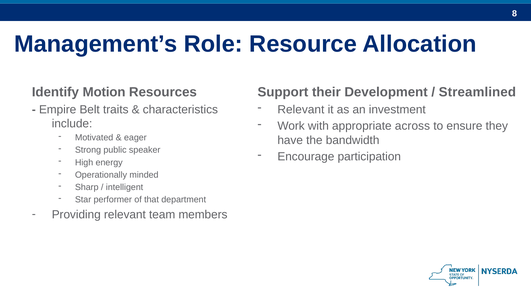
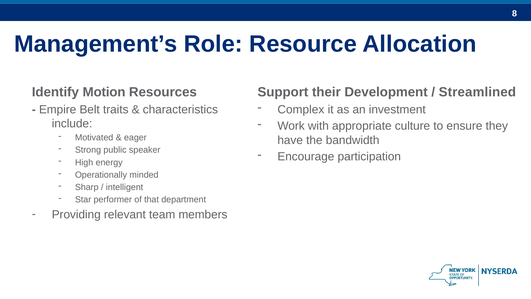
Relevant: Relevant -> Complex (301, 109)
across: across -> culture (413, 126)
